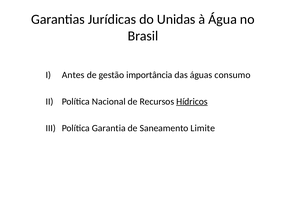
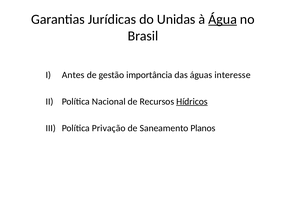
Água underline: none -> present (223, 19)
consumo: consumo -> interesse (232, 75)
Garantia: Garantia -> Privação (109, 128)
Limite: Limite -> Planos (203, 128)
